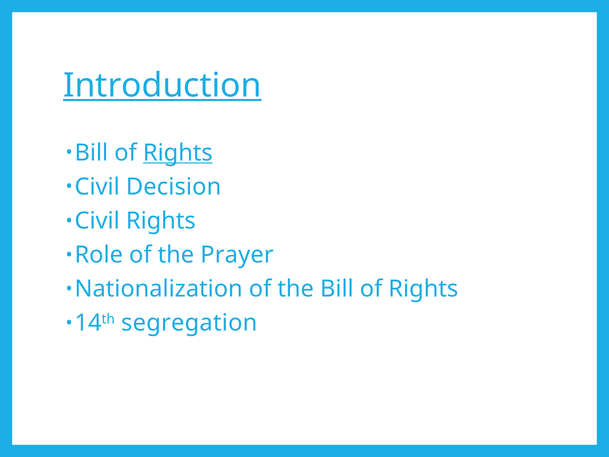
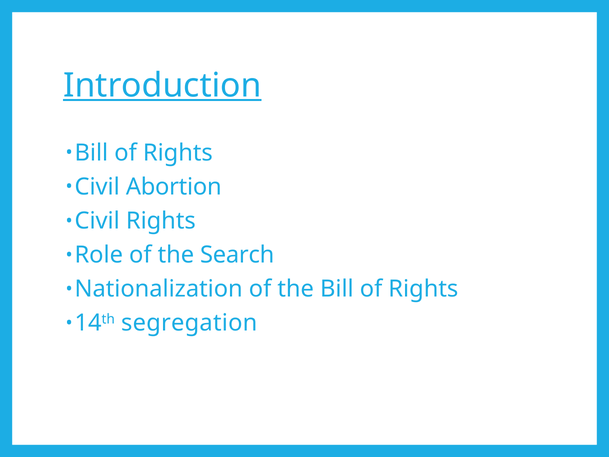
Rights underline: present -> none (178, 153)
Decision: Decision -> Abortion (174, 187)
Prayer: Prayer -> Search (237, 255)
